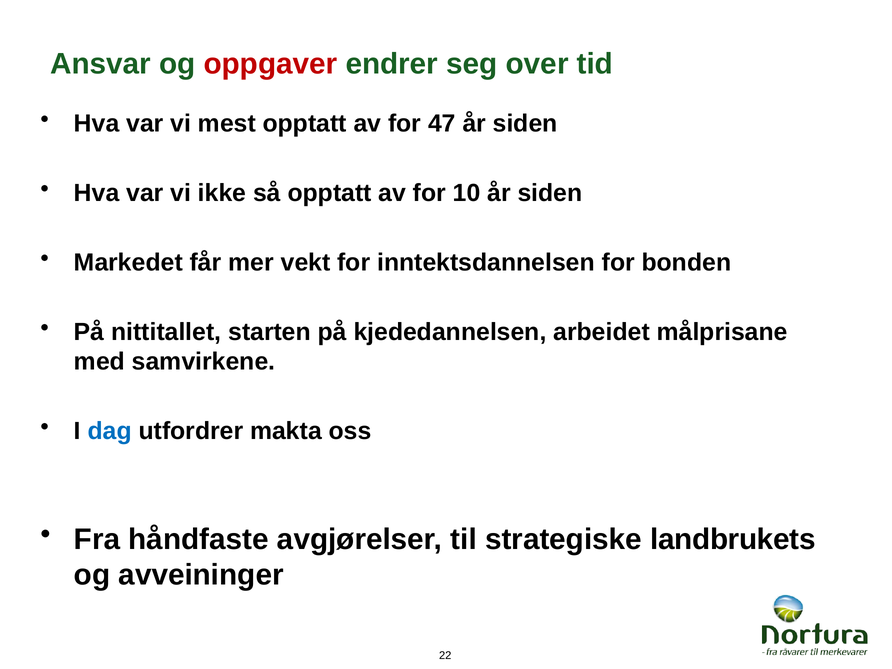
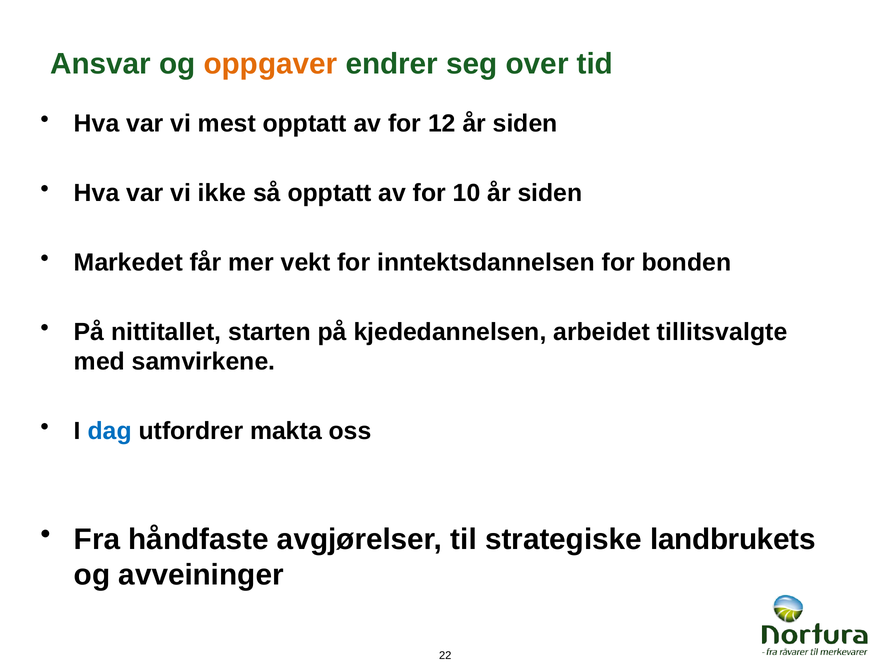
oppgaver colour: red -> orange (270, 64)
47: 47 -> 12 (442, 124)
målprisane: målprisane -> tillitsvalgte (722, 332)
